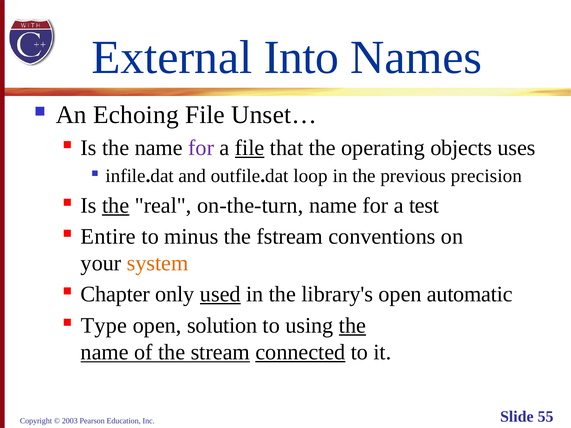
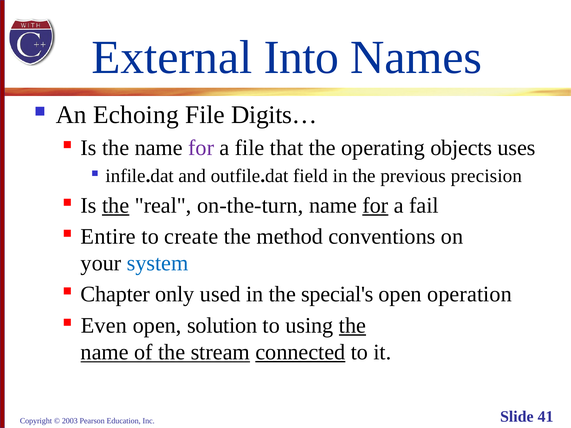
Unset…: Unset… -> Digits… (274, 115)
file underline: present -> none (250, 148)
loop: loop -> field (311, 176)
for underline: none -> present (375, 206)
test: test -> fail (424, 206)
minus: minus -> create (191, 237)
fstream: fstream -> method (290, 237)
system colour: orange -> blue (158, 263)
used underline: present -> none (220, 294)
library's: library's -> special's (337, 294)
automatic: automatic -> operation (470, 294)
Type: Type -> Even (104, 326)
55: 55 -> 41 (546, 417)
